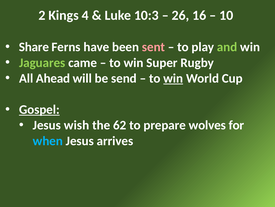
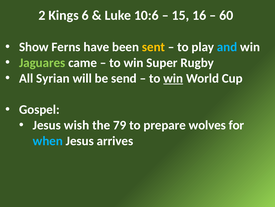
4: 4 -> 6 (85, 15)
10:3: 10:3 -> 10:6 (146, 15)
26: 26 -> 15 (180, 15)
10: 10 -> 60 (226, 15)
Share: Share -> Show (34, 47)
sent colour: pink -> yellow (153, 47)
and colour: light green -> light blue (227, 47)
Ahead: Ahead -> Syrian (53, 78)
Gospel underline: present -> none (39, 109)
62: 62 -> 79 (120, 125)
